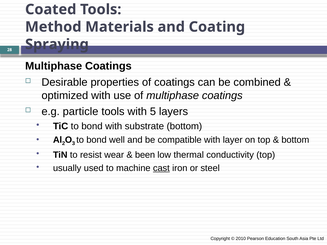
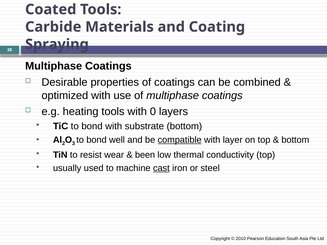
Method: Method -> Carbide (53, 27)
particle: particle -> heating (81, 112)
5: 5 -> 0 (153, 112)
compatible underline: none -> present (180, 140)
